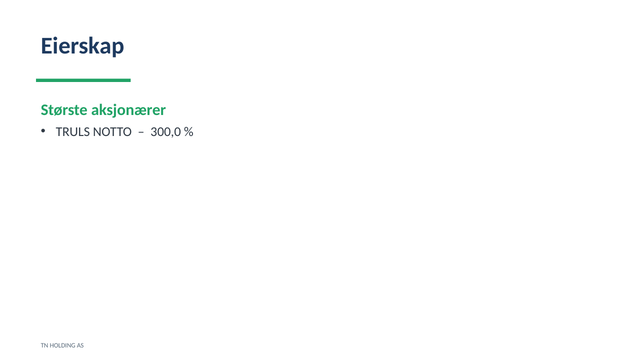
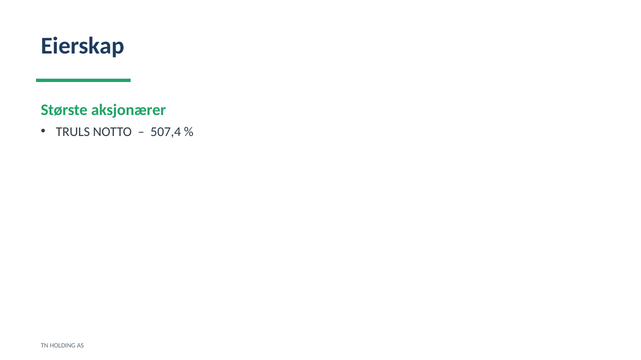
300,0: 300,0 -> 507,4 (166, 132)
